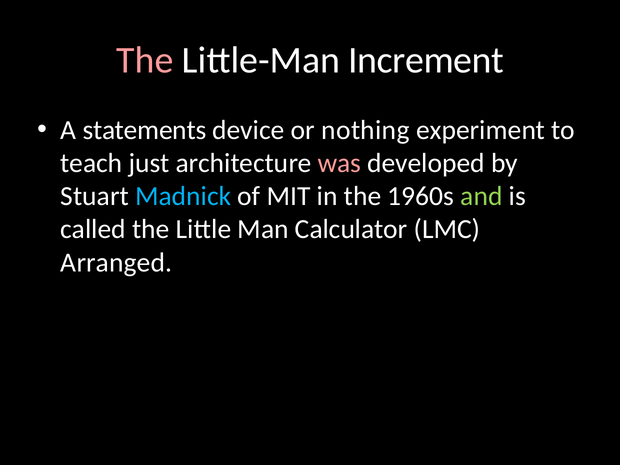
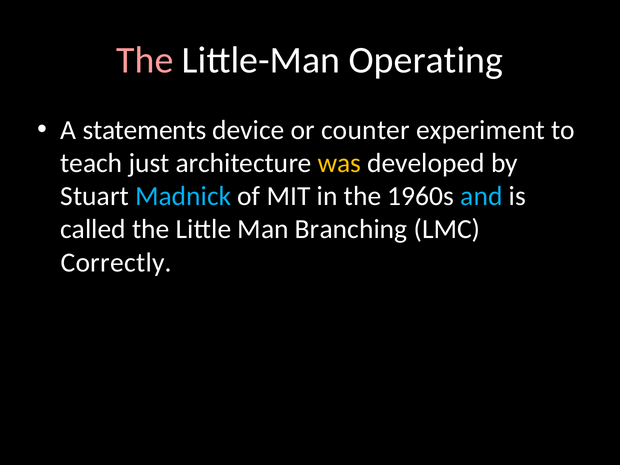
Increment: Increment -> Operating (426, 60)
nothing: nothing -> counter (366, 130)
was colour: pink -> yellow (339, 163)
and colour: light green -> light blue (481, 196)
Calculator: Calculator -> Branching (351, 229)
Arranged: Arranged -> Correctly (116, 262)
